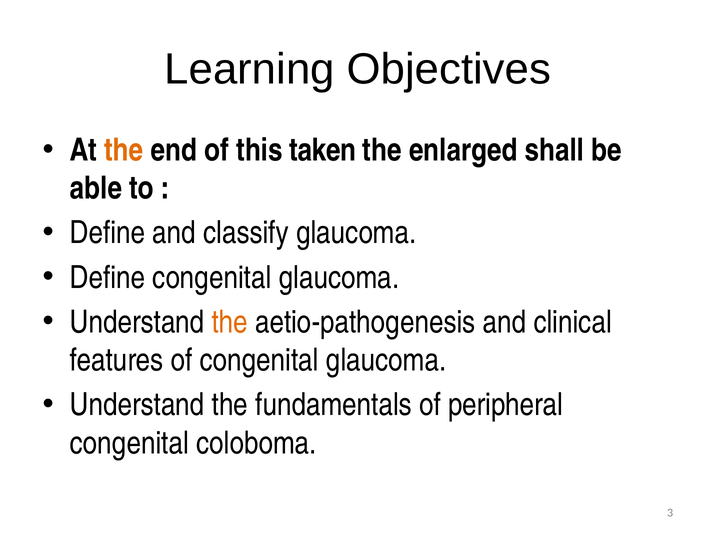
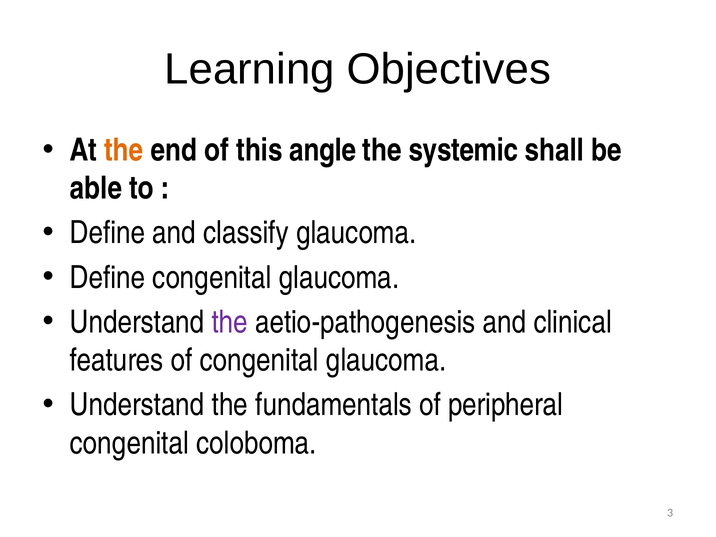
taken: taken -> angle (323, 150)
enlarged: enlarged -> systemic (463, 150)
the colour: orange -> purple (230, 322)
